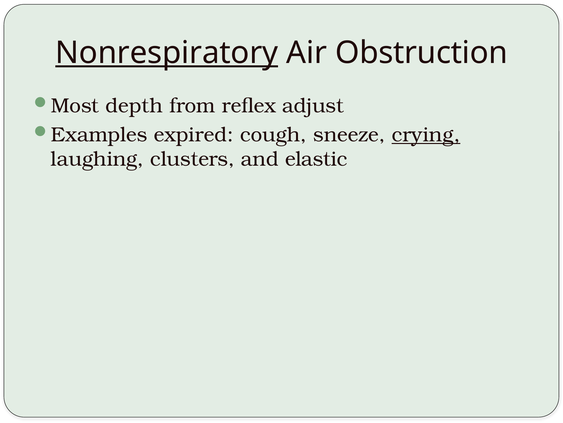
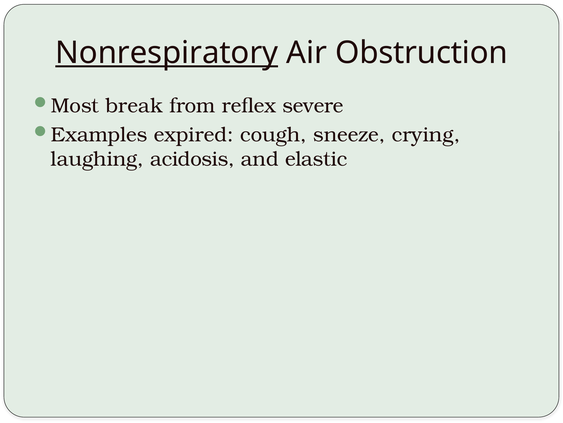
depth: depth -> break (134, 106)
adjust: adjust -> severe (313, 106)
crying underline: present -> none (426, 134)
clusters: clusters -> acidosis (192, 159)
